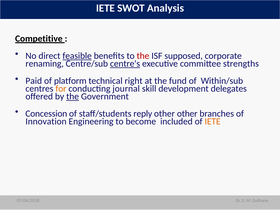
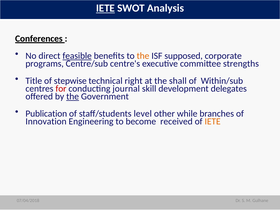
IETE underline: none -> present (105, 8)
Competitive: Competitive -> Conferences (39, 39)
the colour: red -> orange (143, 56)
renaming: renaming -> programs (45, 64)
centre's underline: present -> none (125, 64)
Paid: Paid -> Title (34, 81)
platform: platform -> stepwise (70, 81)
fund: fund -> shall (178, 81)
for colour: orange -> red (61, 89)
Concession: Concession -> Publication (46, 114)
reply: reply -> level (143, 114)
other other: other -> while (187, 114)
included: included -> received (176, 121)
